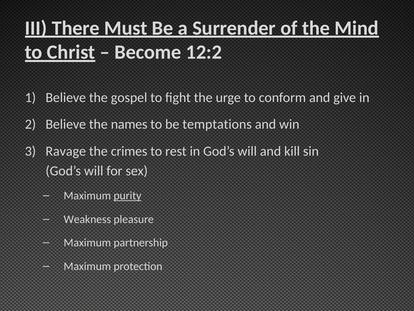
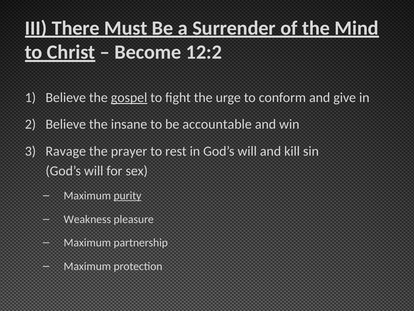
gospel underline: none -> present (129, 97)
names: names -> insane (129, 124)
temptations: temptations -> accountable (217, 124)
crimes: crimes -> prayer (129, 151)
